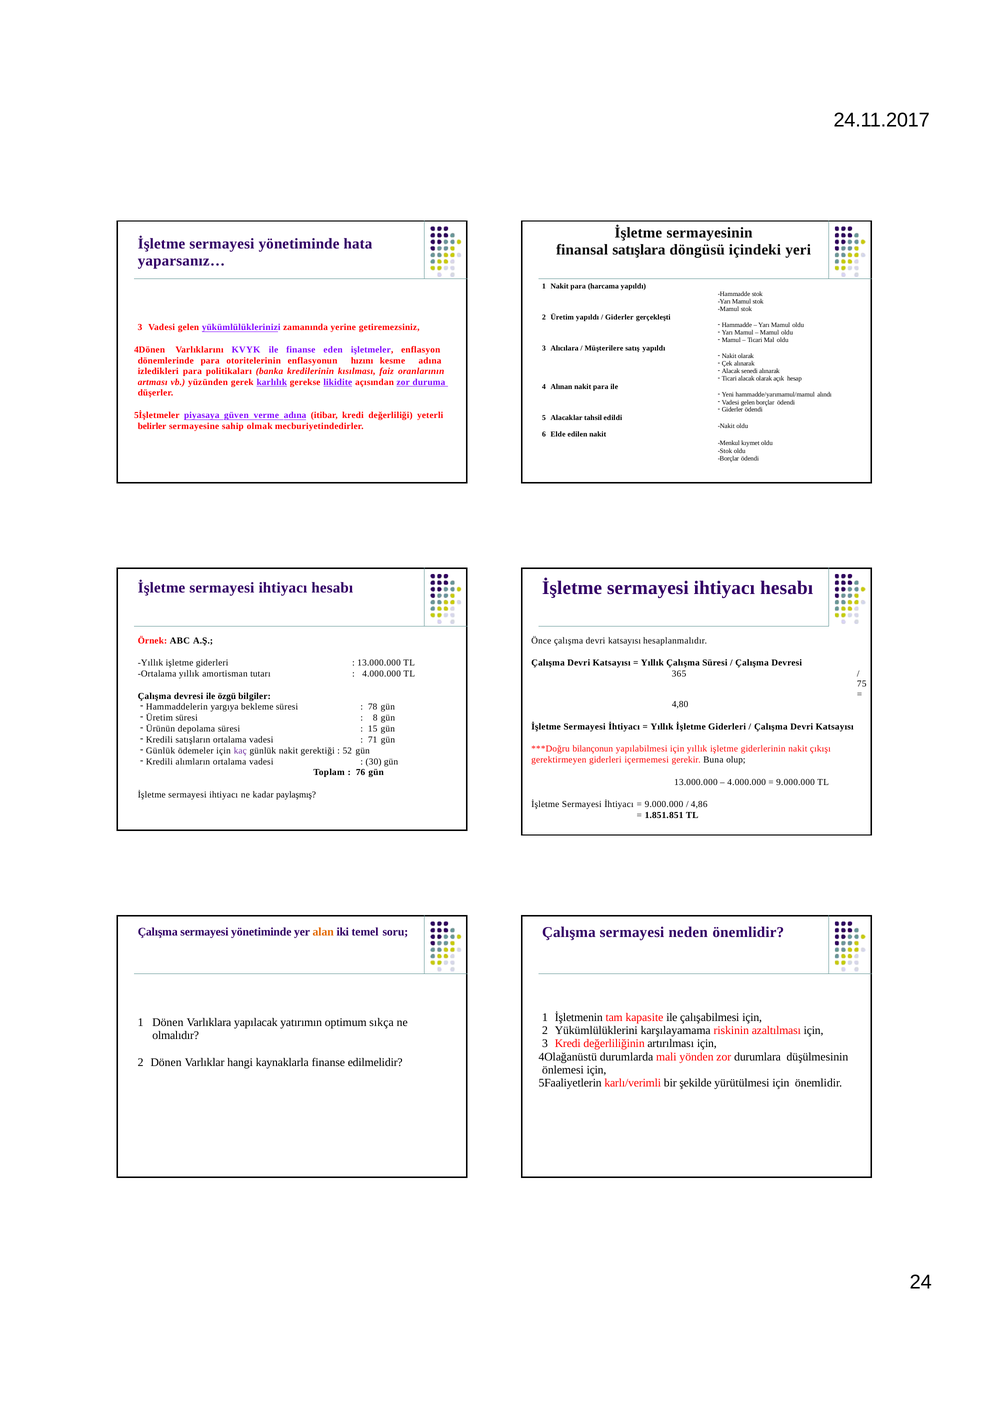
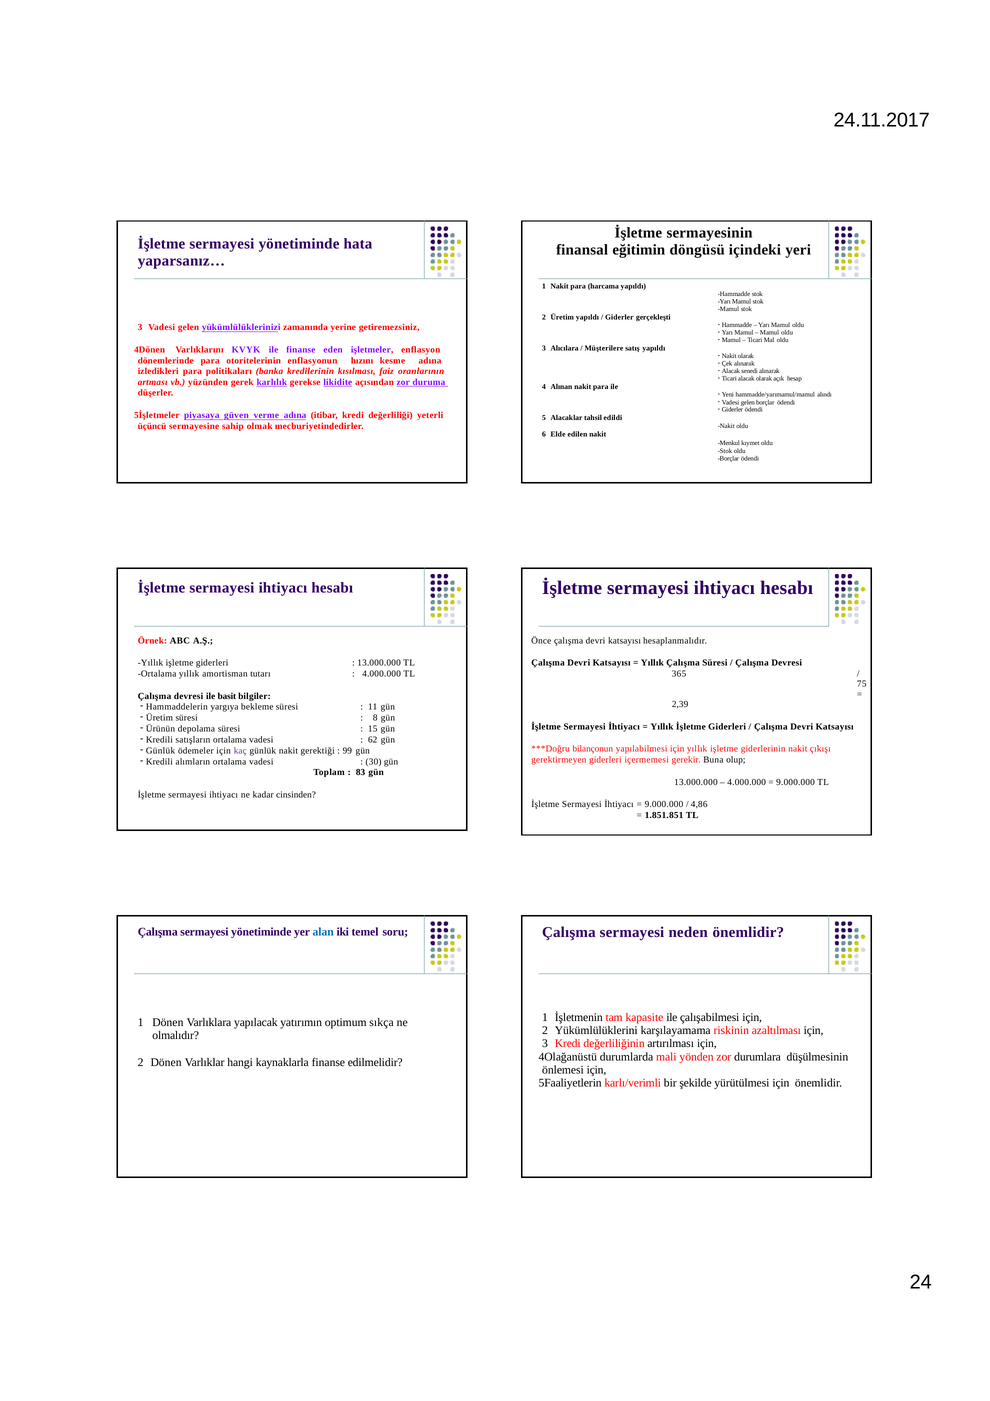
satışlara: satışlara -> eğitimin (639, 250)
belirler: belirler -> üçüncü (152, 426)
özgü: özgü -> basit (227, 696)
4,80: 4,80 -> 2,39 (680, 704)
78: 78 -> 11 (373, 707)
71: 71 -> 62 (373, 740)
52: 52 -> 99 (347, 751)
76: 76 -> 83 (361, 772)
paylaşmış: paylaşmış -> cinsinden (296, 795)
alan colour: orange -> blue (323, 932)
